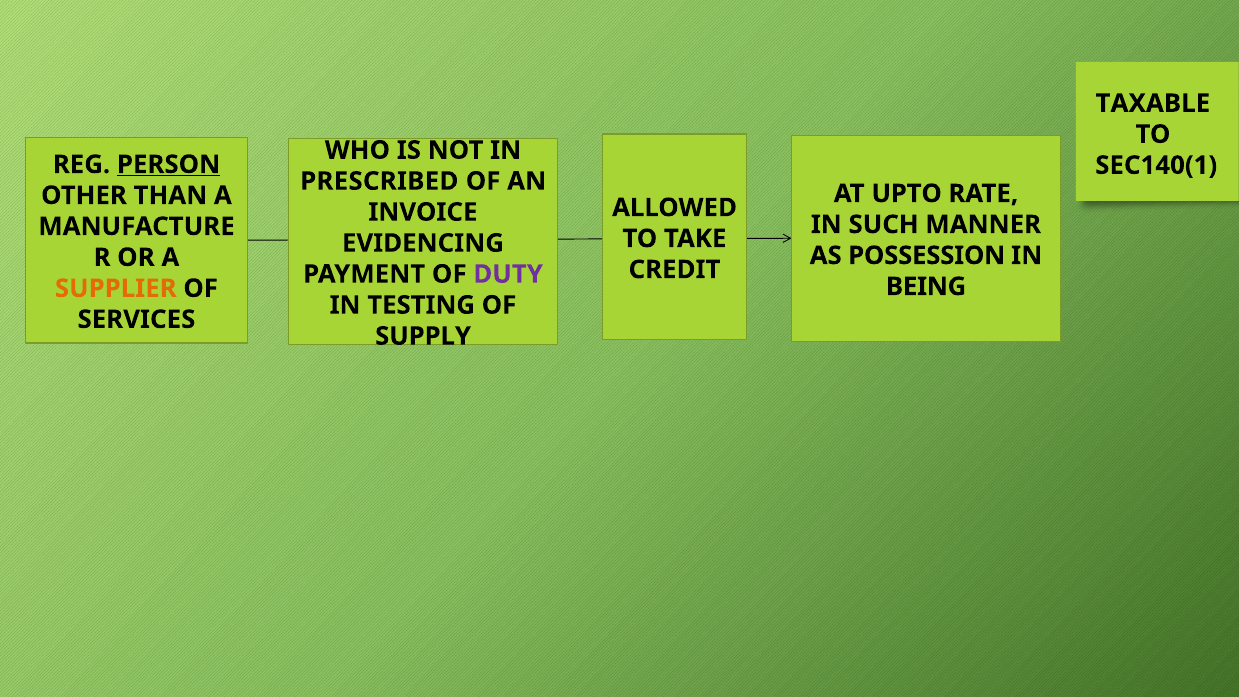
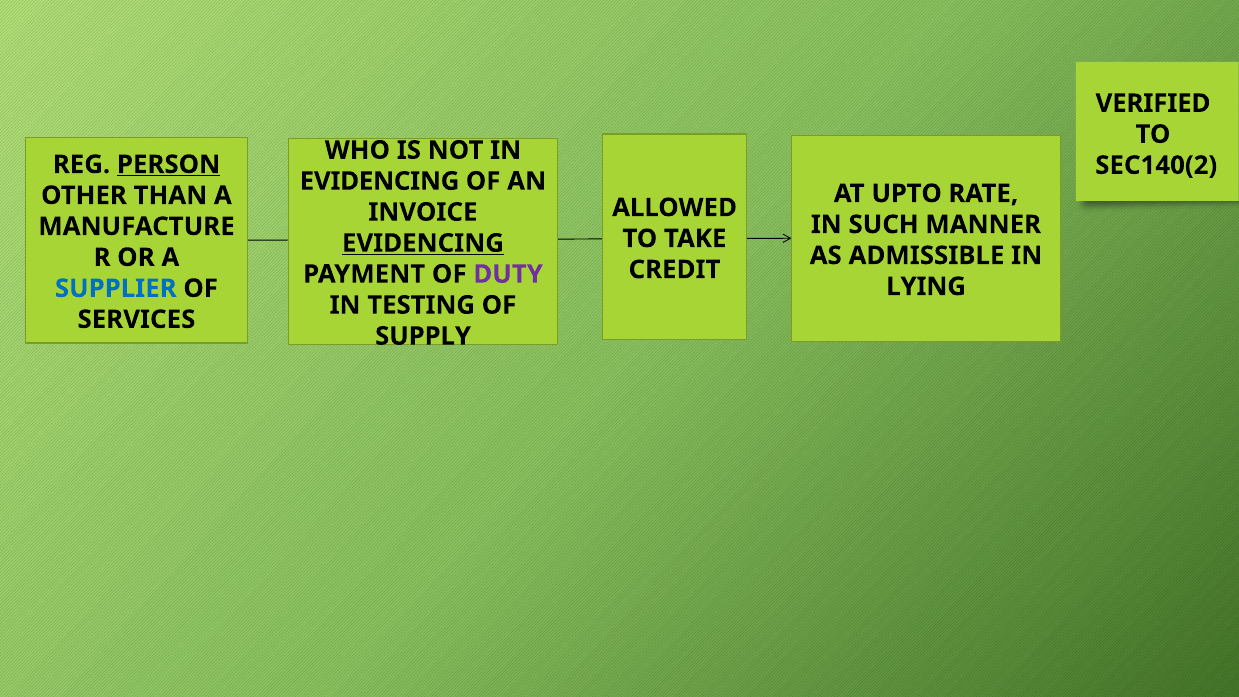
TAXABLE: TAXABLE -> VERIFIED (1153, 103)
SEC140(1: SEC140(1 -> SEC140(2 (1156, 165)
PRESCRIBED: PRESCRIBED -> EVIDENCING (380, 181)
EVIDENCING underline: none -> present (423, 243)
POSSESSION: POSSESSION -> ADMISSIBLE (927, 256)
BEING: BEING -> LYING (926, 287)
SUPPLIER colour: orange -> blue (116, 288)
